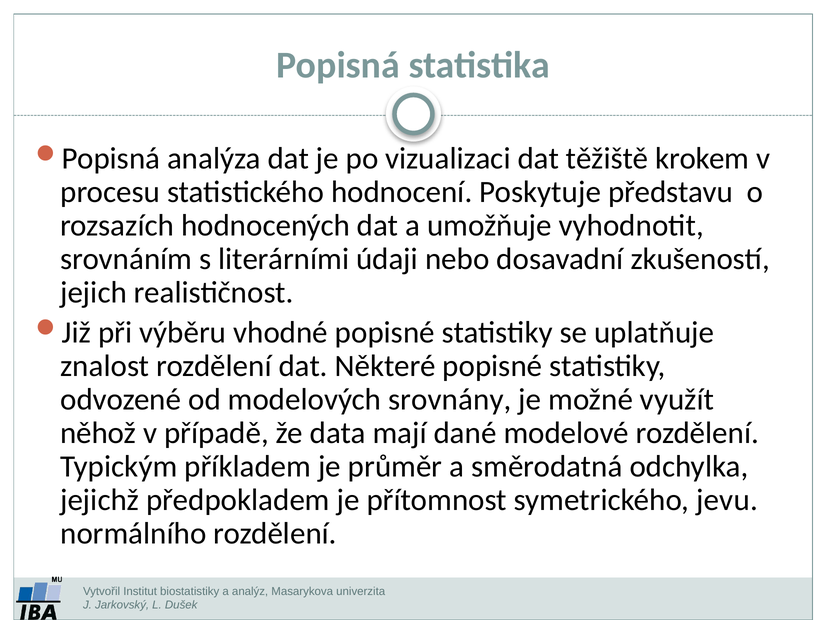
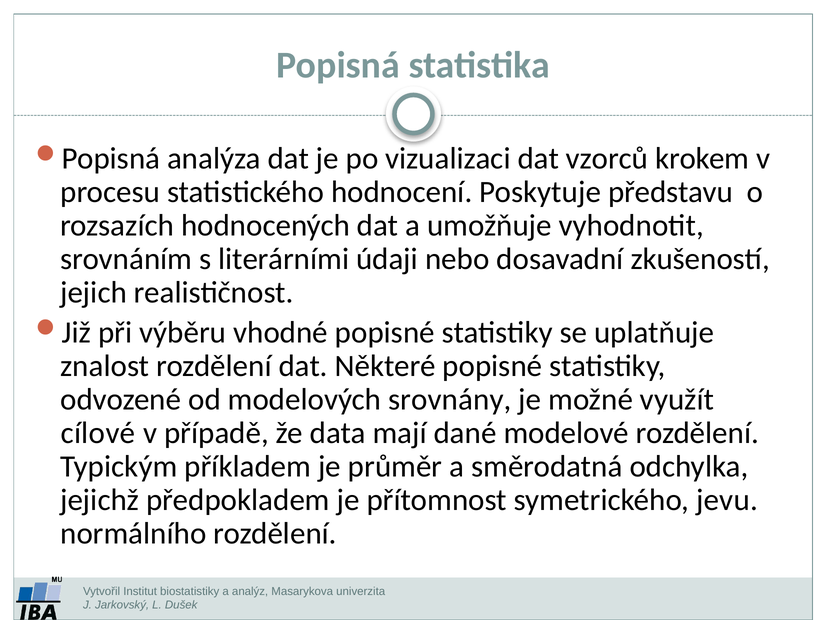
těžiště: těžiště -> vzorců (607, 159)
něhož: něhož -> cílové (98, 433)
